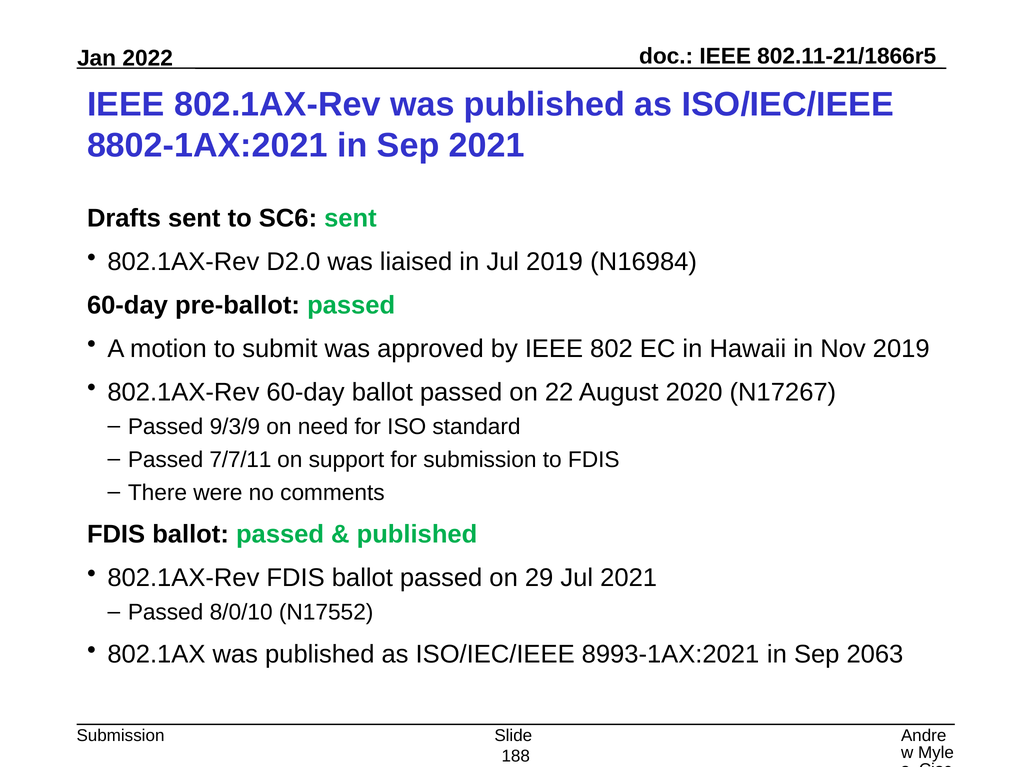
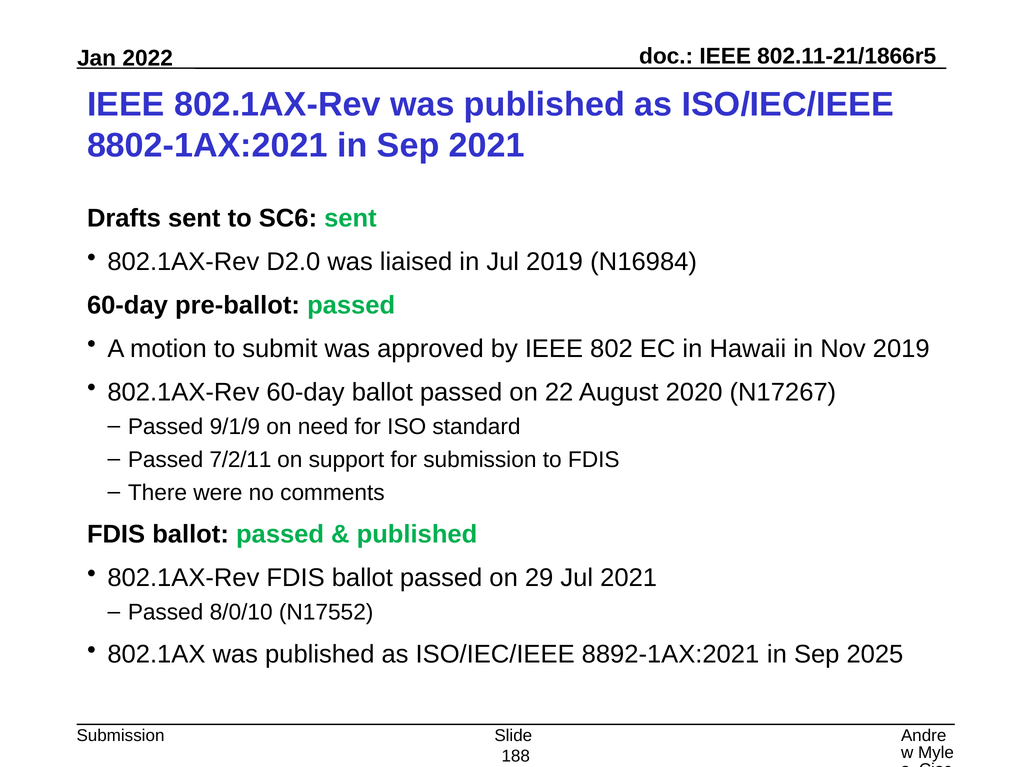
9/3/9: 9/3/9 -> 9/1/9 (235, 427)
7/7/11: 7/7/11 -> 7/2/11 (240, 460)
8993-1AX:2021: 8993-1AX:2021 -> 8892-1AX:2021 (670, 655)
2063: 2063 -> 2025 (875, 655)
